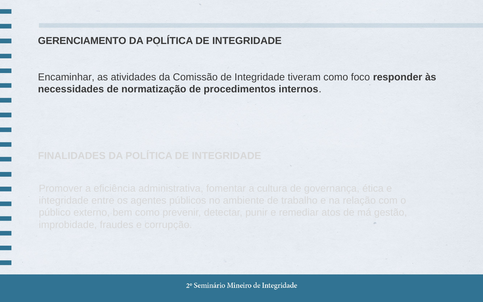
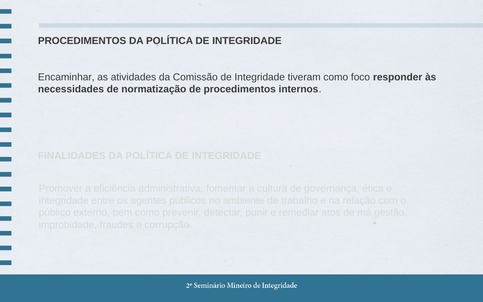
GERENCIAMENTO: GERENCIAMENTO -> PROCEDIMENTOS (82, 41)
